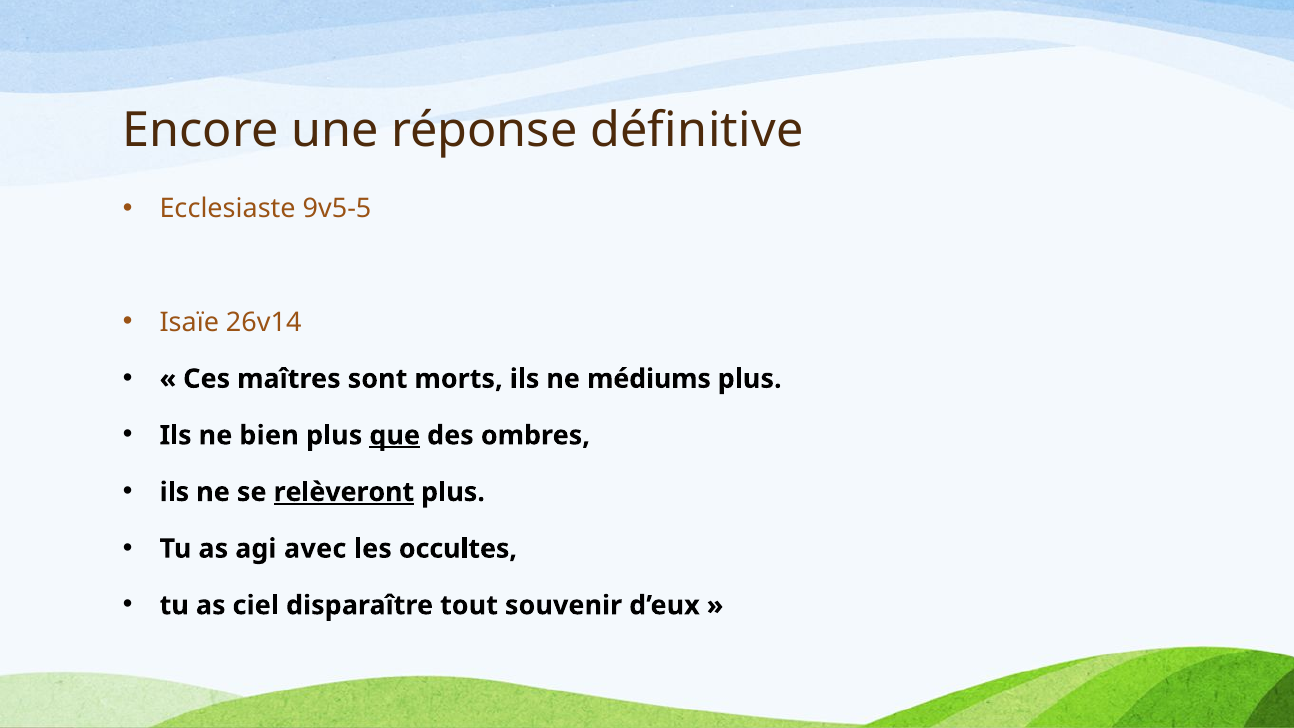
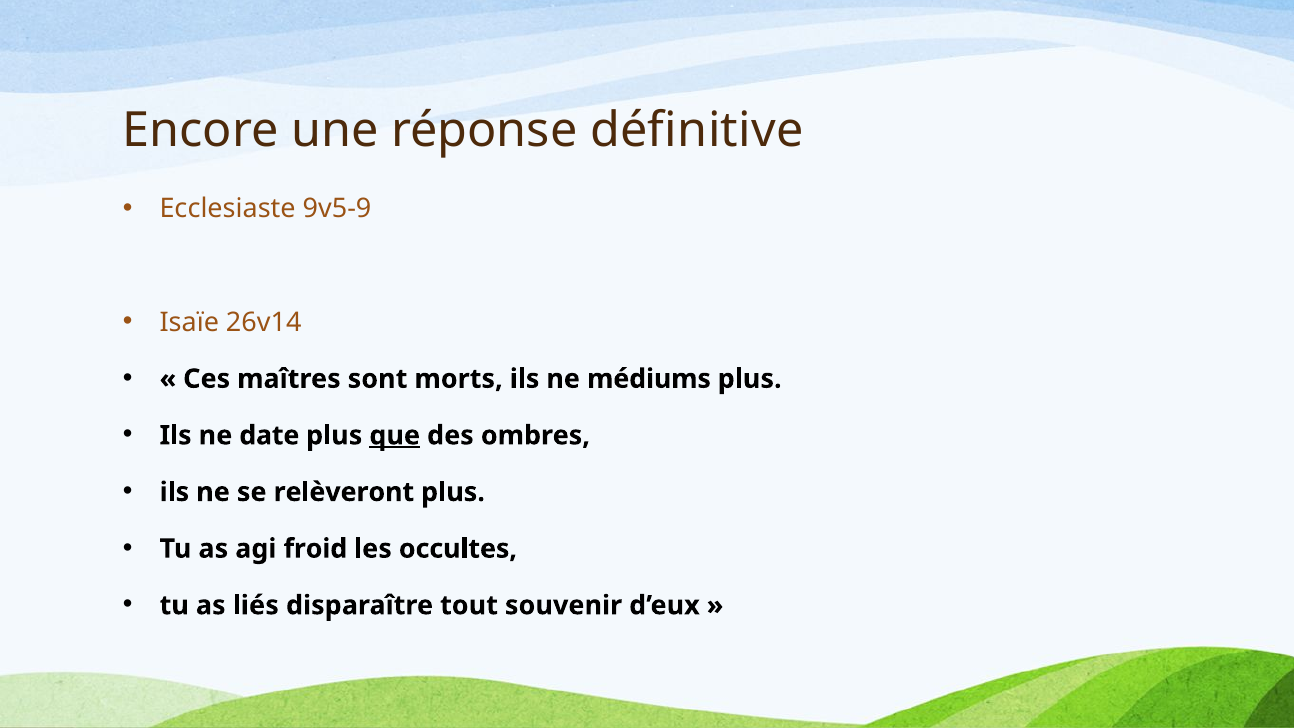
9v5-5: 9v5-5 -> 9v5-9 (337, 209)
bien: bien -> date (269, 435)
relèveront underline: present -> none (344, 492)
avec: avec -> froid (315, 549)
ciel: ciel -> liés (256, 605)
